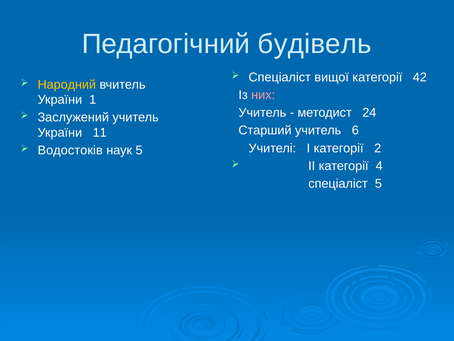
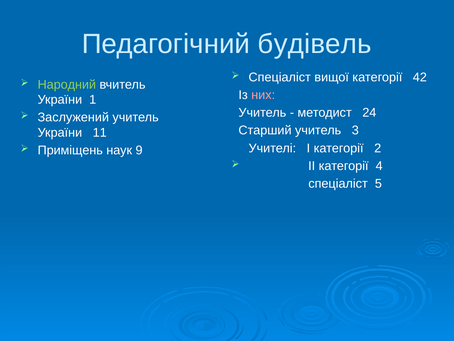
Народний colour: yellow -> light green (67, 84)
6: 6 -> 3 (355, 130)
Водостоків: Водостоків -> Приміщень (70, 150)
наук 5: 5 -> 9 (139, 150)
